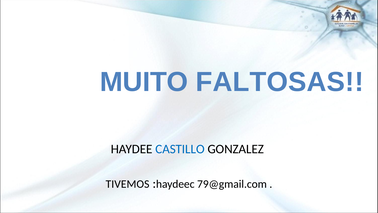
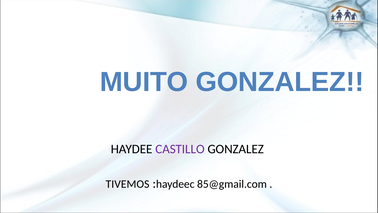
MUITO FALTOSAS: FALTOSAS -> GONZALEZ (280, 82)
CASTILLO colour: blue -> purple (180, 149)
79@gmail.com: 79@gmail.com -> 85@gmail.com (232, 184)
